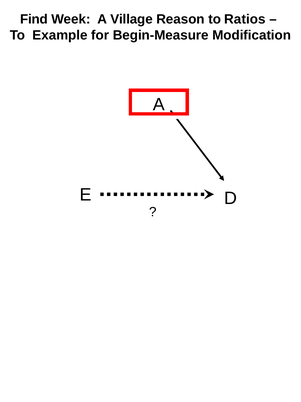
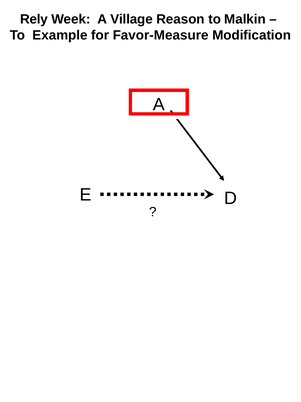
Find: Find -> Rely (34, 19)
Ratios: Ratios -> Malkin (245, 19)
Begin-Measure: Begin-Measure -> Favor-Measure (161, 35)
